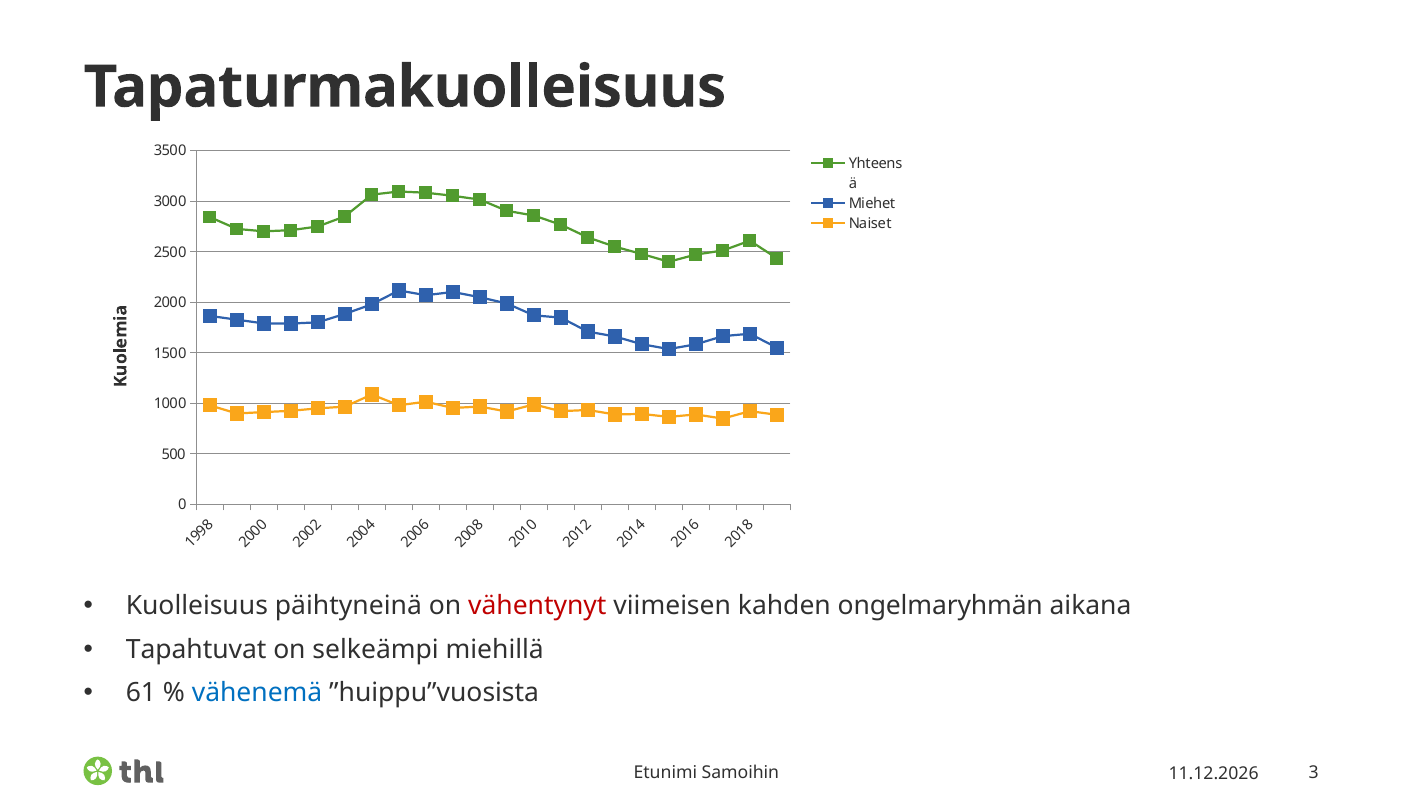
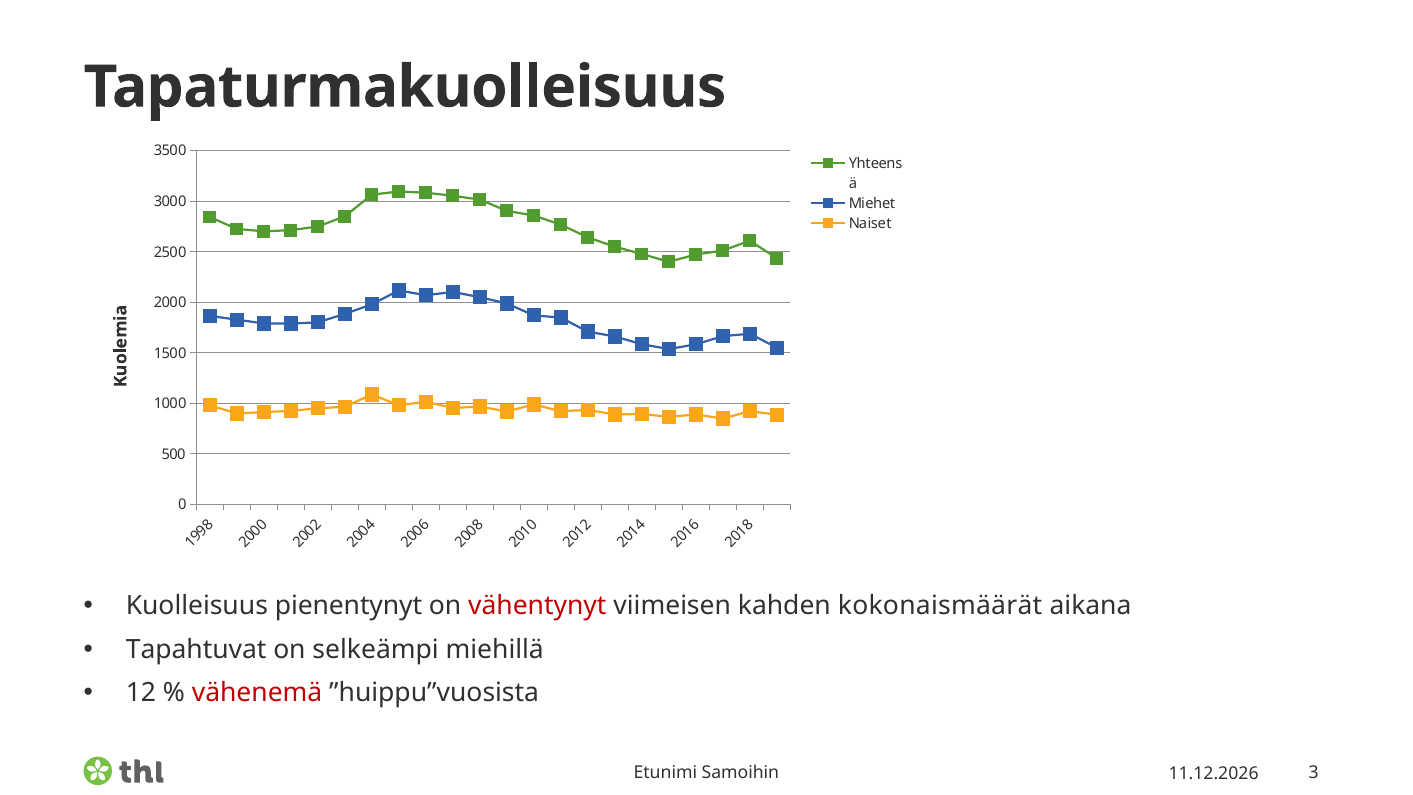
päihtyneinä: päihtyneinä -> pienentynyt (348, 606)
ongelmaryhmän: ongelmaryhmän -> kokonaismäärät (940, 606)
61: 61 -> 12 (141, 693)
vähenemä colour: blue -> red (257, 693)
